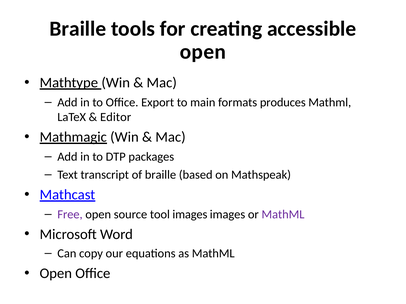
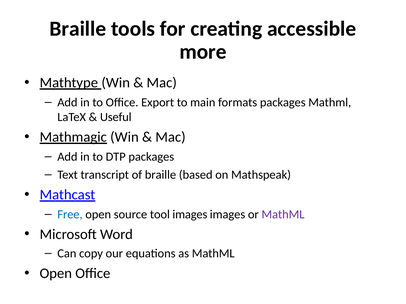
open: open -> more (203, 52)
formats produces: produces -> packages (283, 102)
Editor: Editor -> Useful (116, 117)
Free colour: purple -> blue (70, 215)
